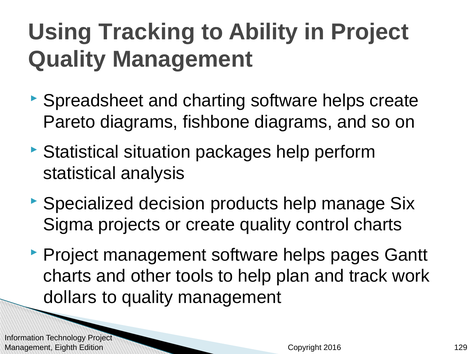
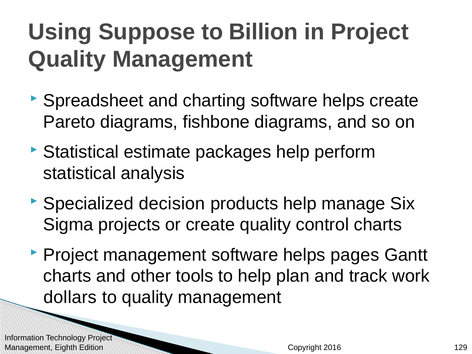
Tracking: Tracking -> Suppose (147, 32)
Ability: Ability -> Billion (263, 32)
situation: situation -> estimate (157, 152)
